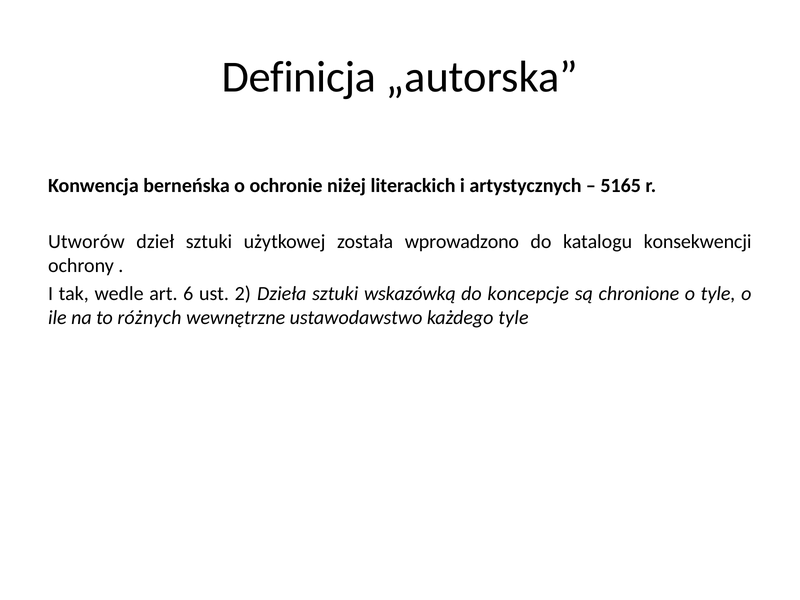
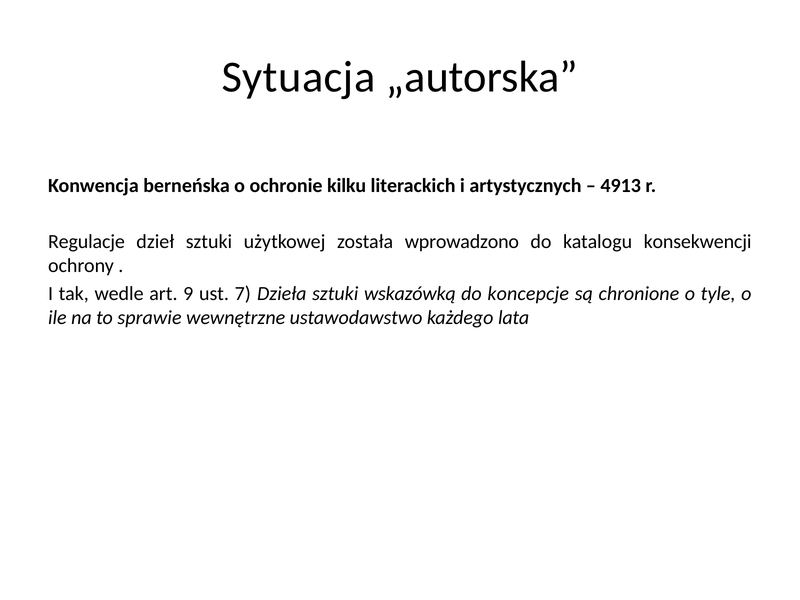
Definicja: Definicja -> Sytuacja (298, 77)
niżej: niżej -> kilku (347, 185)
5165: 5165 -> 4913 (621, 185)
Utworów: Utworów -> Regulacje (86, 241)
6: 6 -> 9 (188, 293)
2: 2 -> 7 (243, 293)
różnych: różnych -> sprawie (149, 317)
każdego tyle: tyle -> lata (514, 317)
